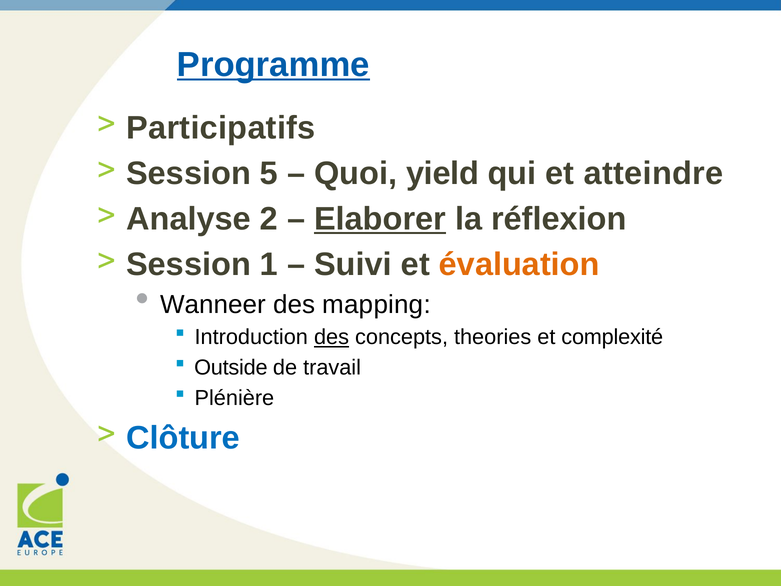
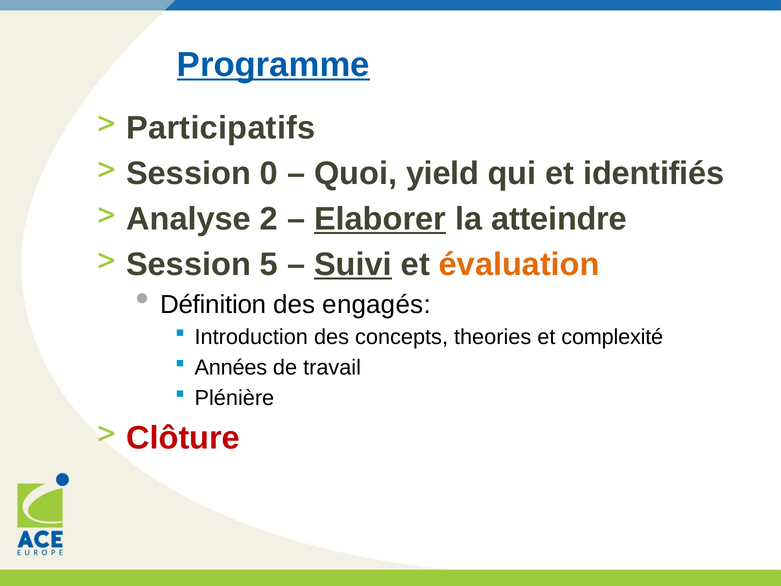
5: 5 -> 0 (269, 173)
atteindre: atteindre -> identifiés (654, 173)
réflexion: réflexion -> atteindre (559, 219)
1: 1 -> 5 (269, 265)
Suivi underline: none -> present (353, 265)
Wanneer: Wanneer -> Définition (213, 305)
mapping: mapping -> engagés (377, 305)
des underline: present -> none (332, 337)
Outside: Outside -> Années (231, 368)
Clôture colour: blue -> red (183, 438)
